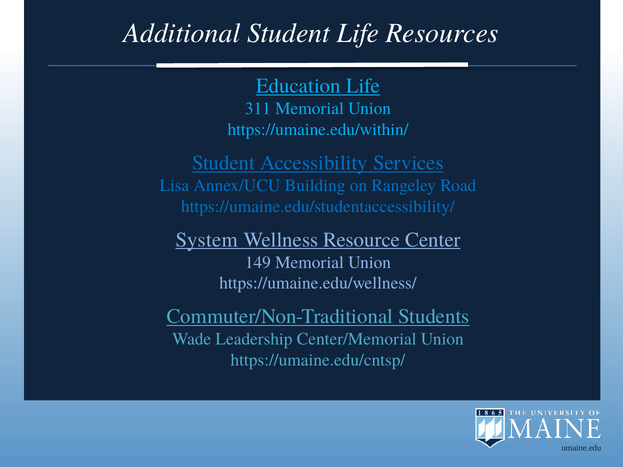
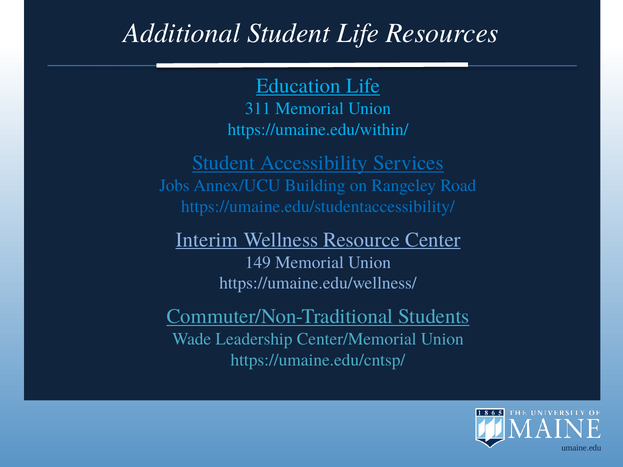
Lisa: Lisa -> Jobs (174, 186)
System: System -> Interim (207, 240)
